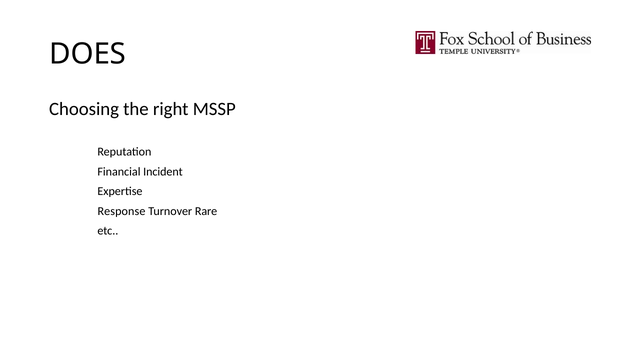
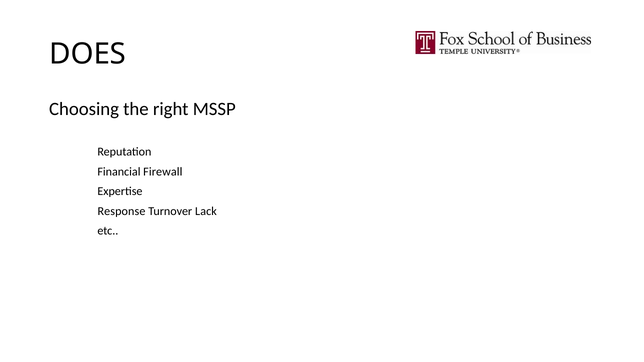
Incident: Incident -> Firewall (163, 172)
Rare: Rare -> Lack (206, 211)
